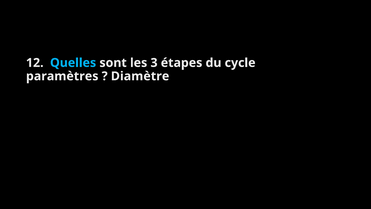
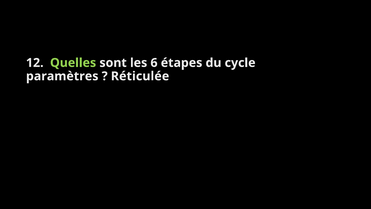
Quelles colour: light blue -> light green (73, 63)
3: 3 -> 6 (154, 63)
Diamètre: Diamètre -> Réticulée (140, 76)
